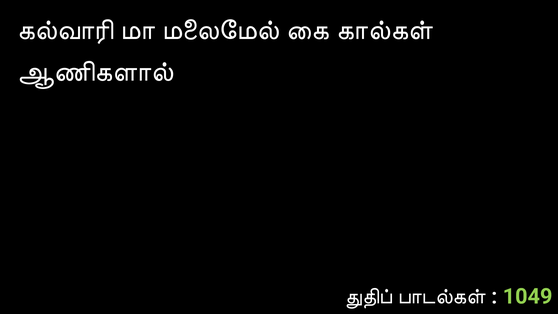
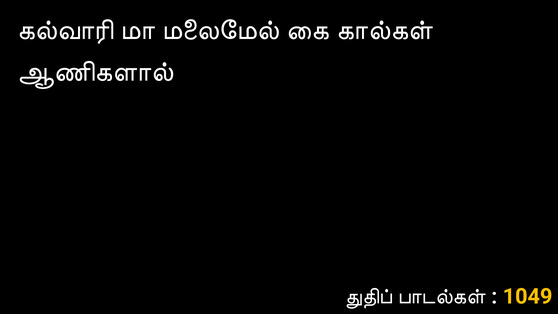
1049 colour: light green -> yellow (528, 296)
